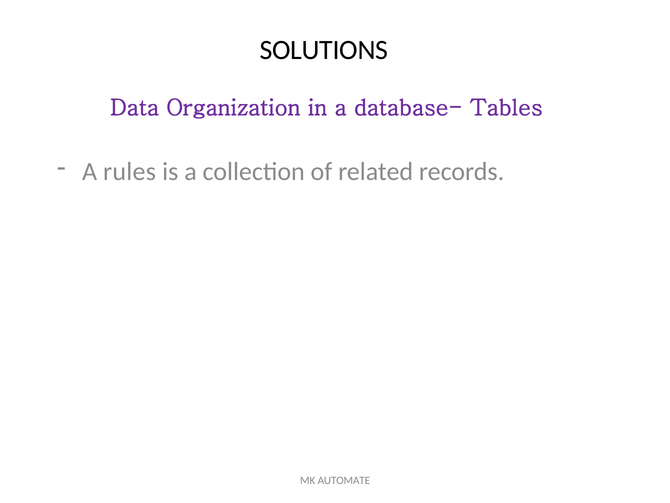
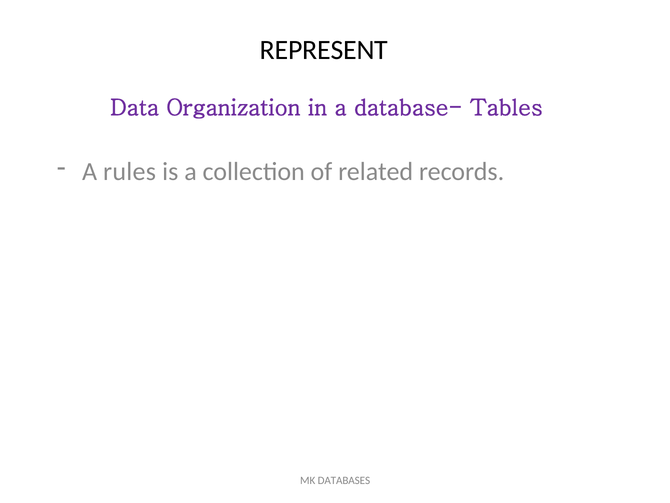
SOLUTIONS: SOLUTIONS -> REPRESENT (324, 50)
AUTOMATE: AUTOMATE -> DATABASES (344, 480)
